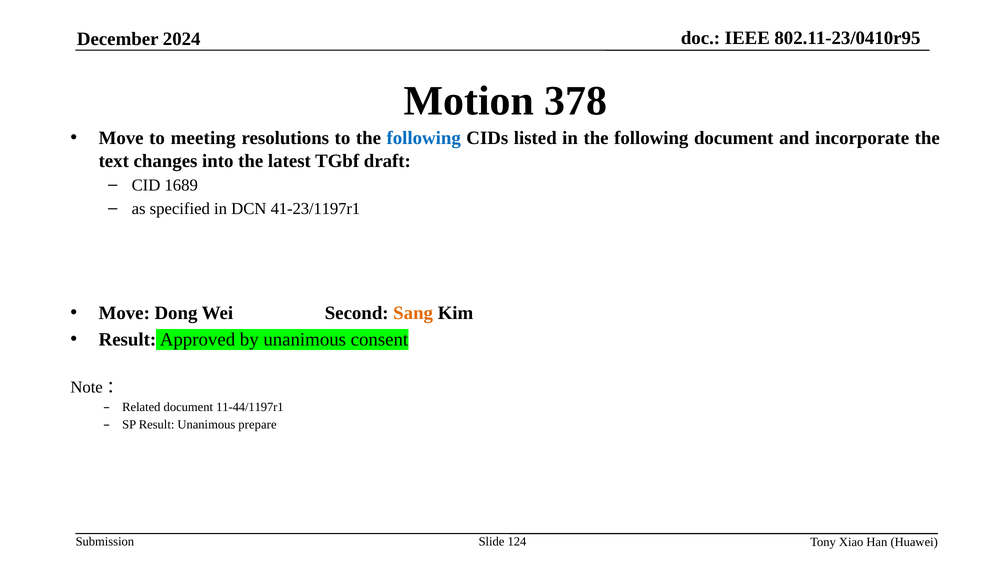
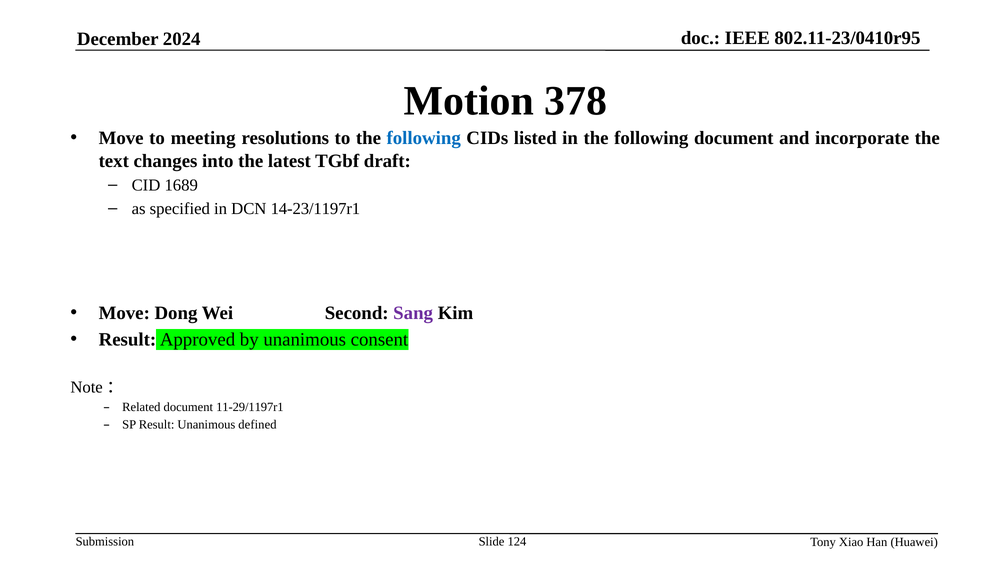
41-23/1197r1: 41-23/1197r1 -> 14-23/1197r1 (315, 209)
Sang colour: orange -> purple (413, 313)
11-44/1197r1: 11-44/1197r1 -> 11-29/1197r1 (250, 407)
prepare: prepare -> defined (257, 425)
